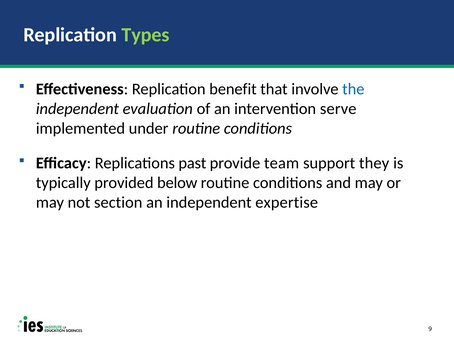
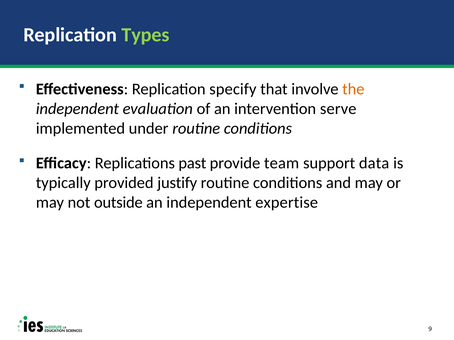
benefit: benefit -> specify (233, 89)
the colour: blue -> orange (353, 89)
they: they -> data (374, 163)
below: below -> justify (177, 183)
section: section -> outside (118, 203)
